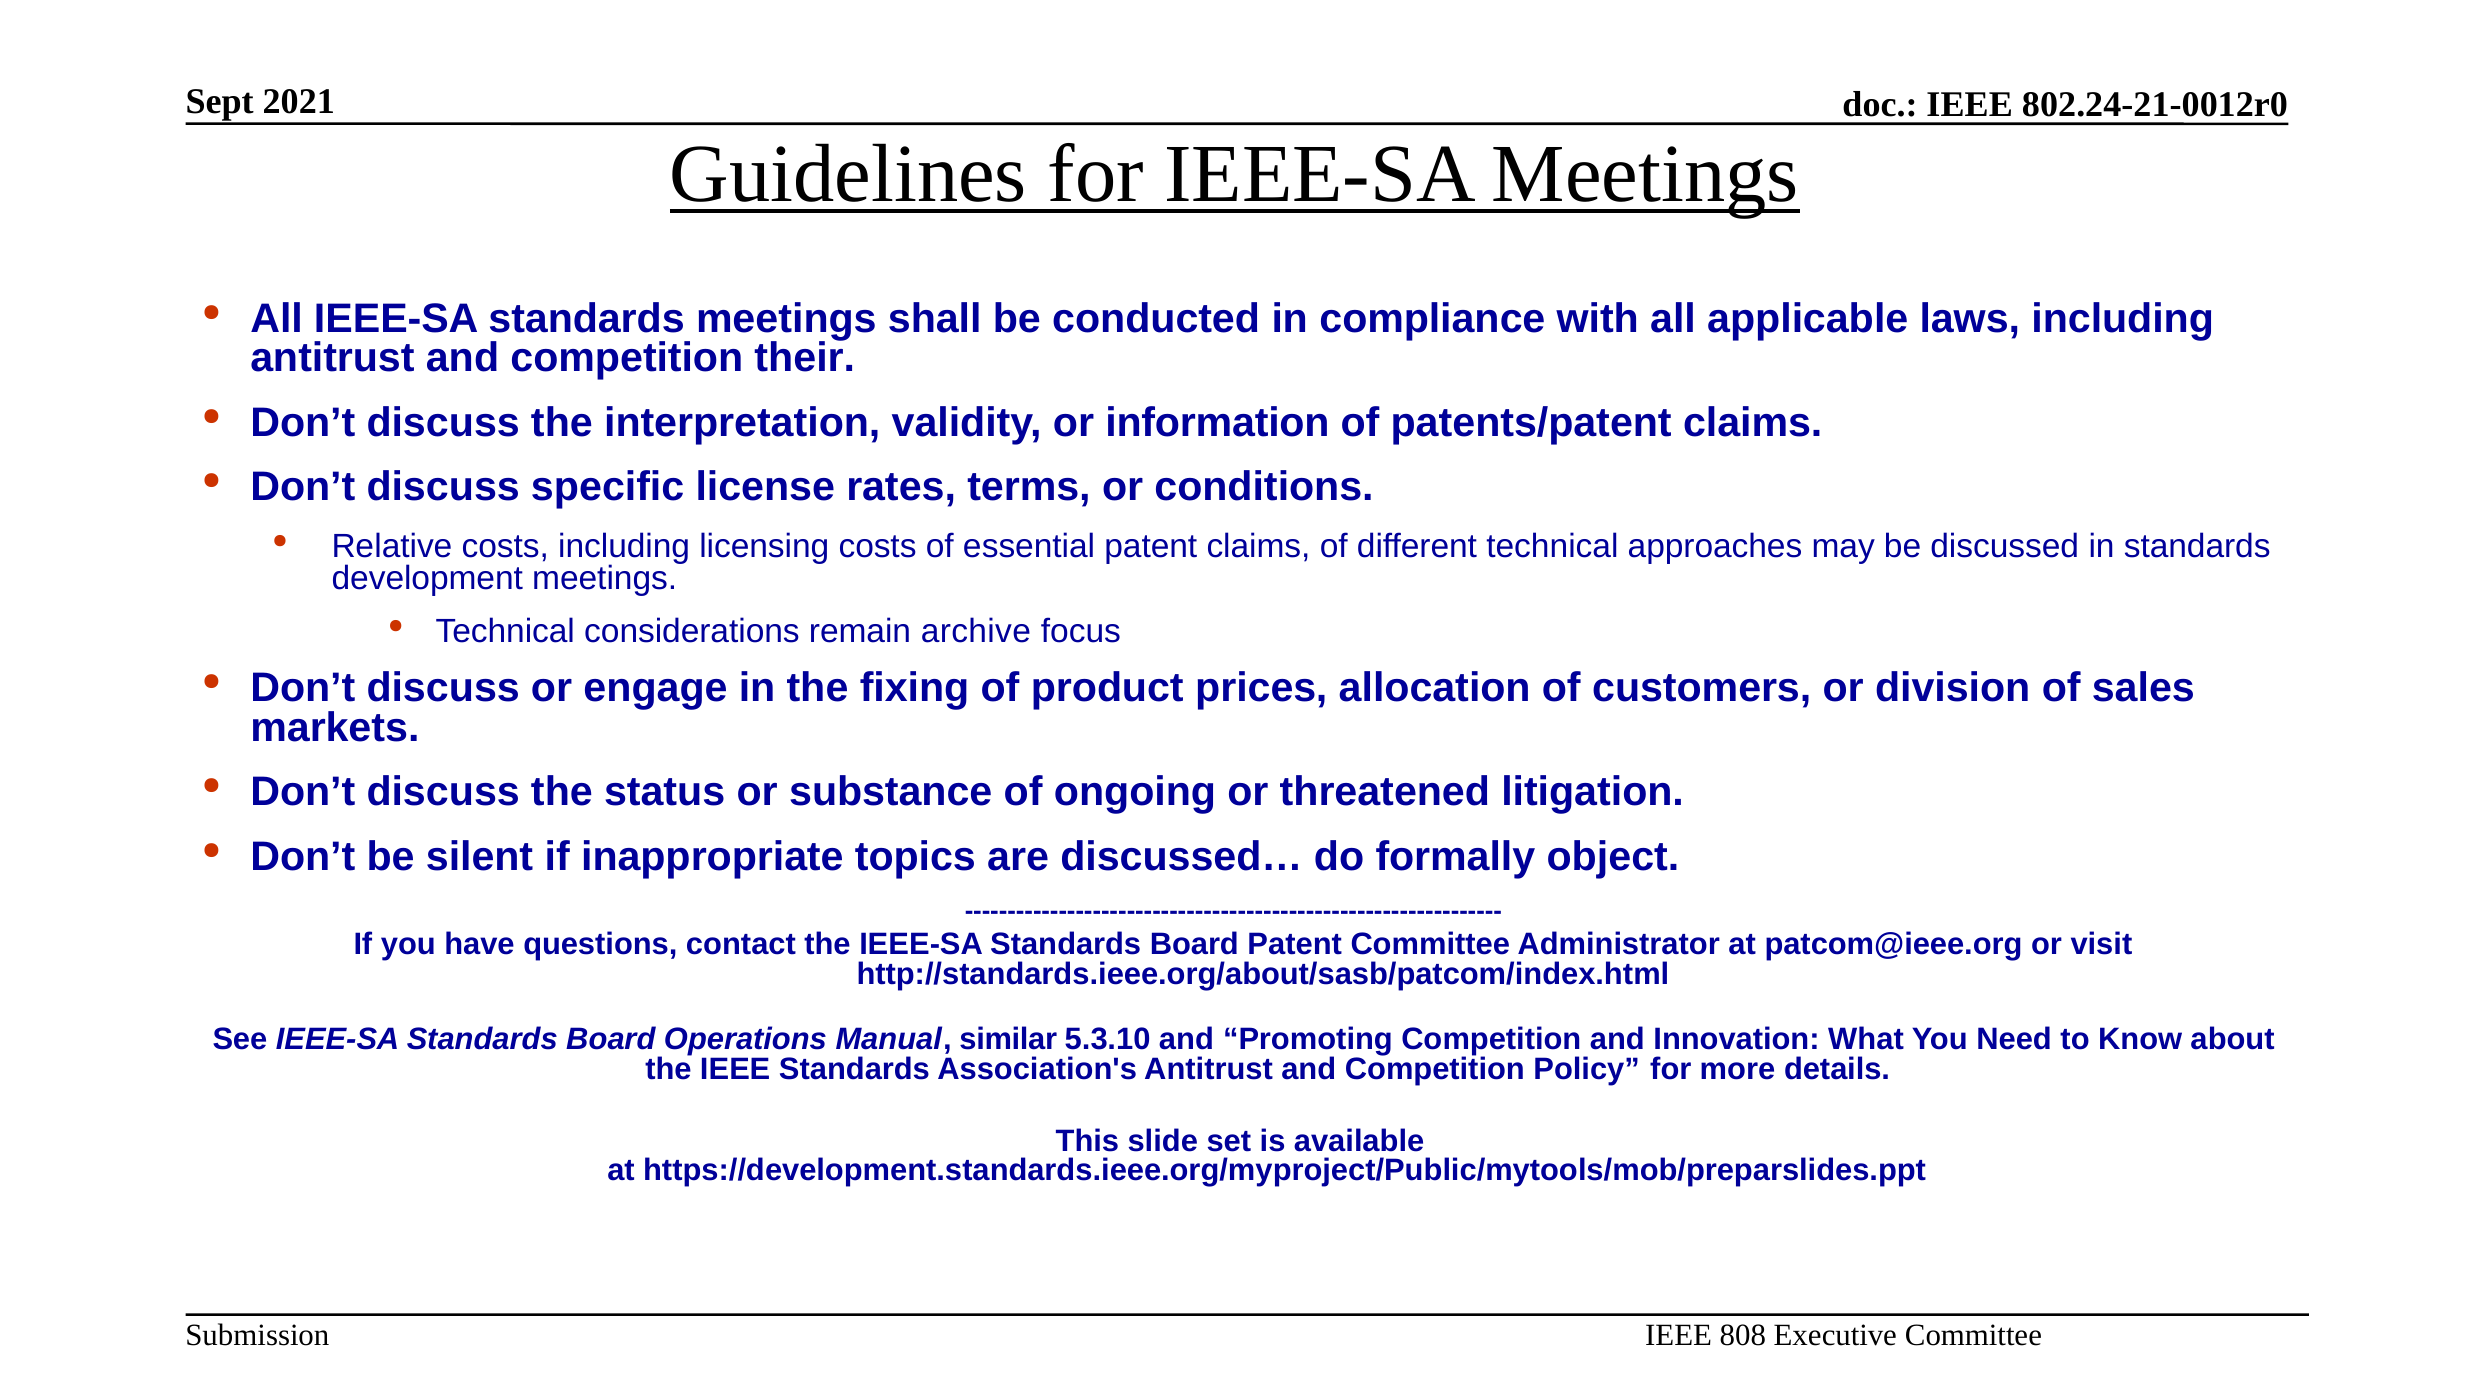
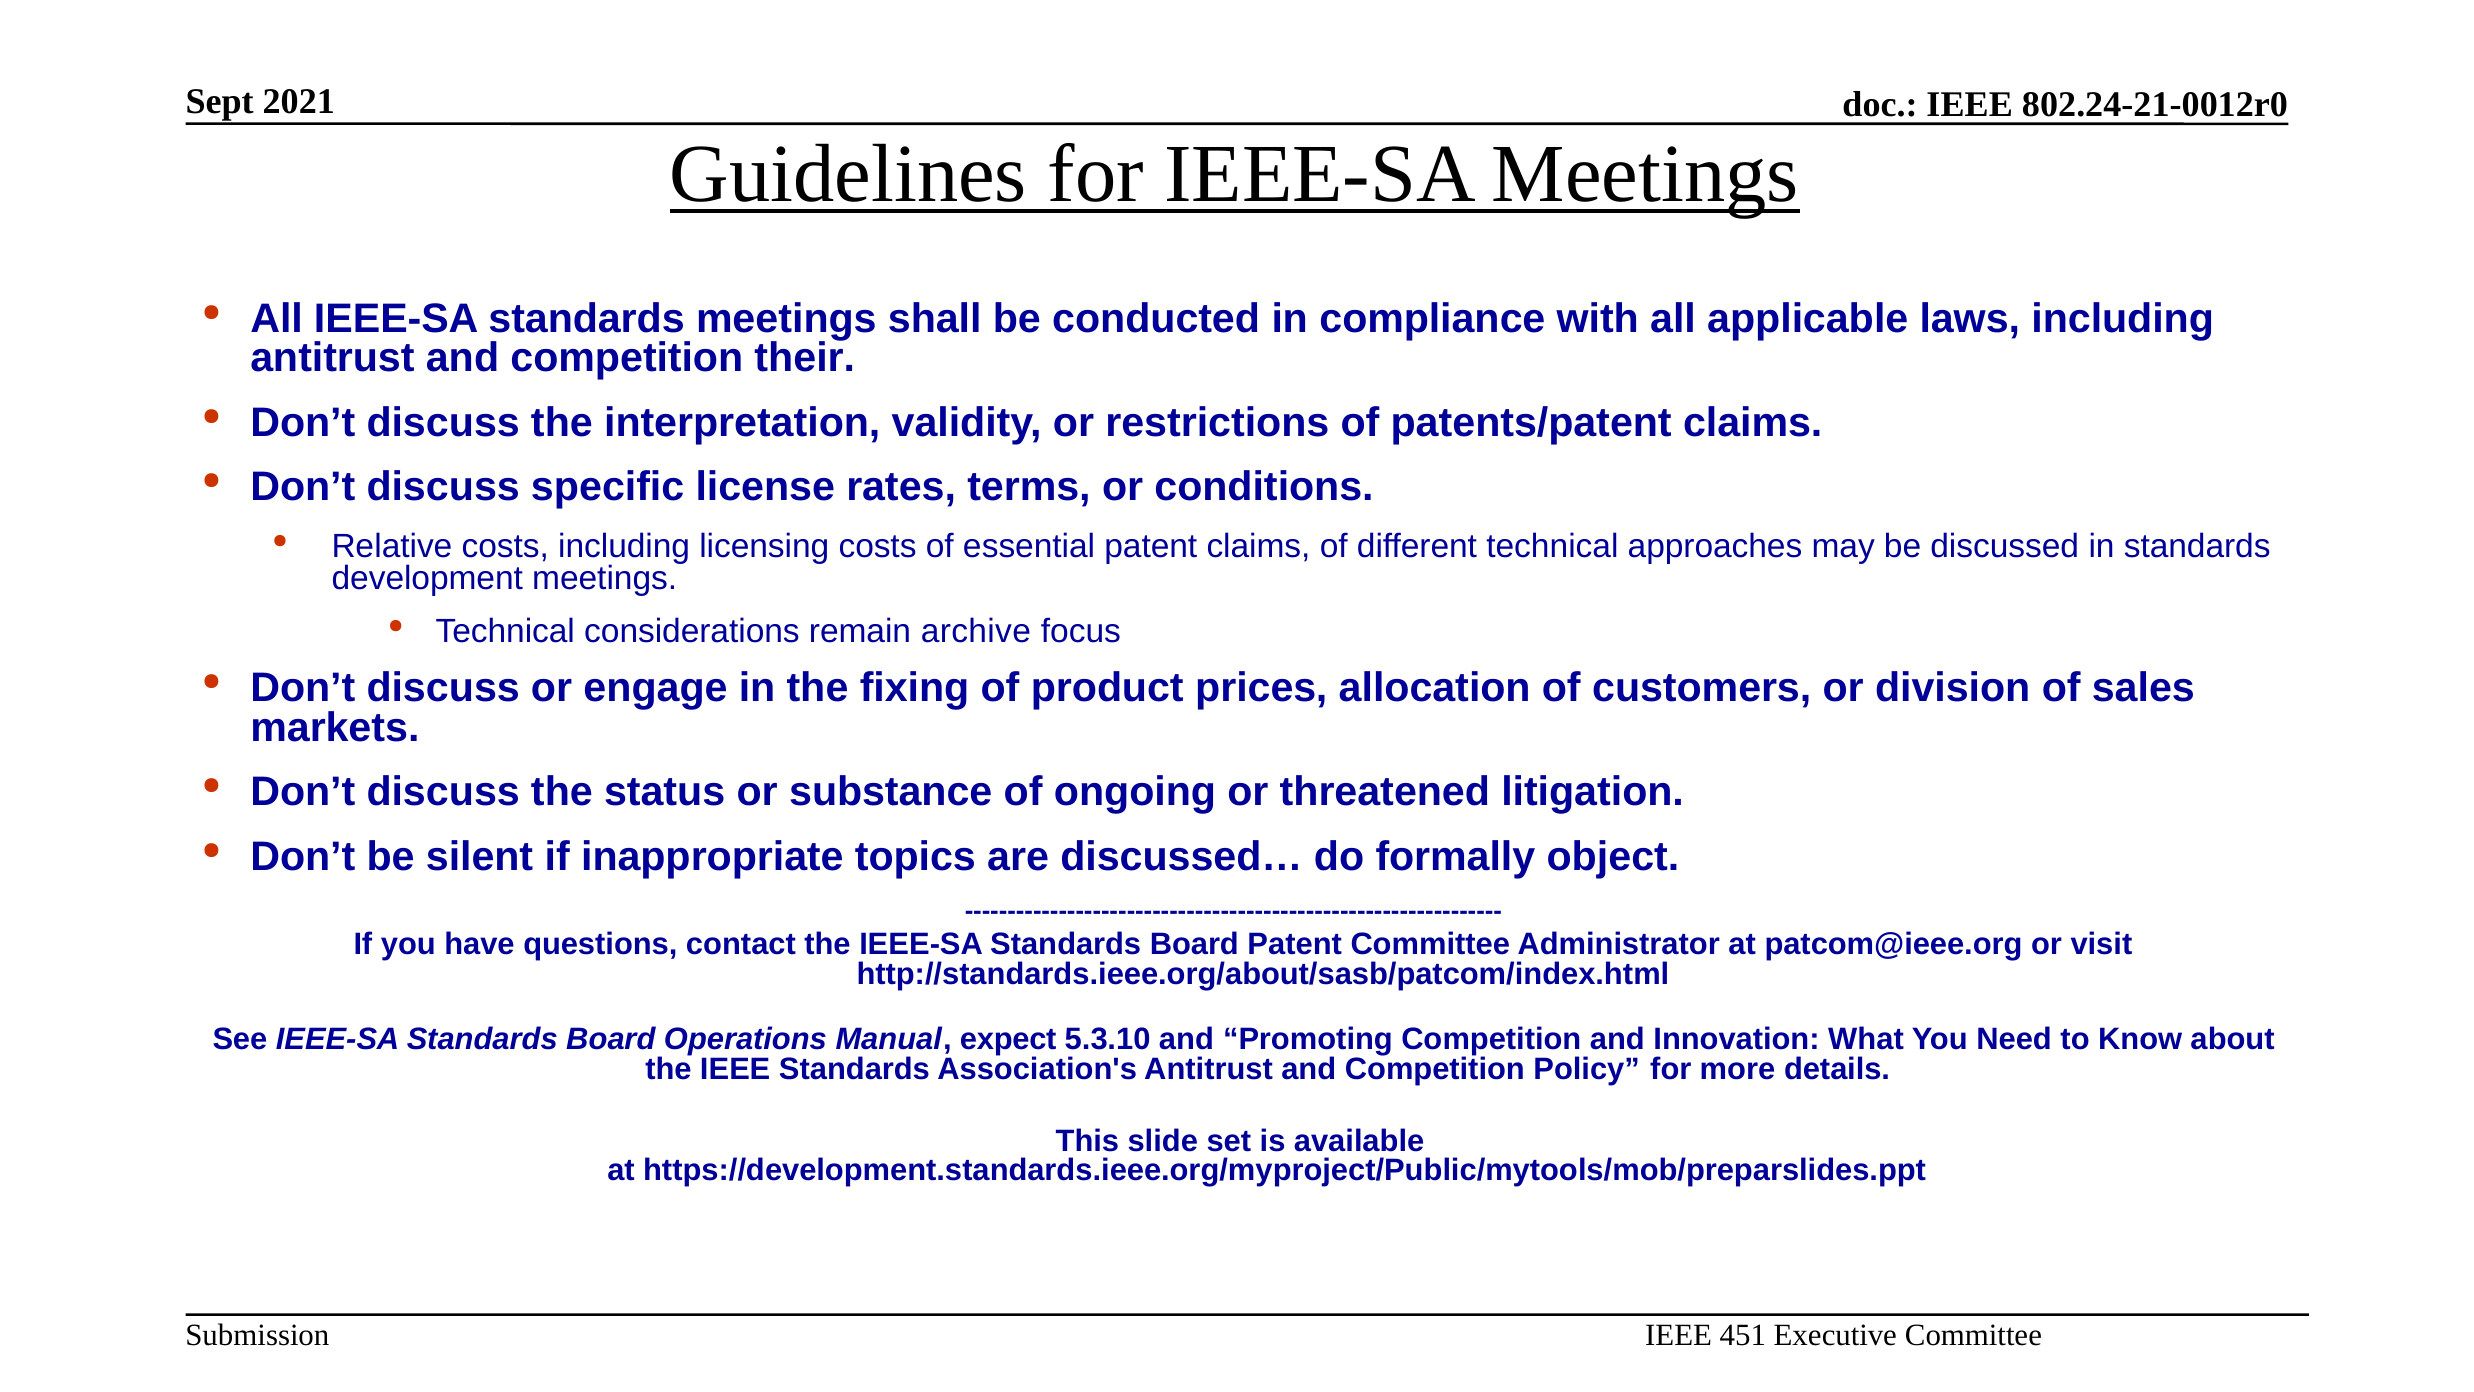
information: information -> restrictions (1217, 423)
similar: similar -> expect (1008, 1039)
808: 808 -> 451 (1743, 1335)
